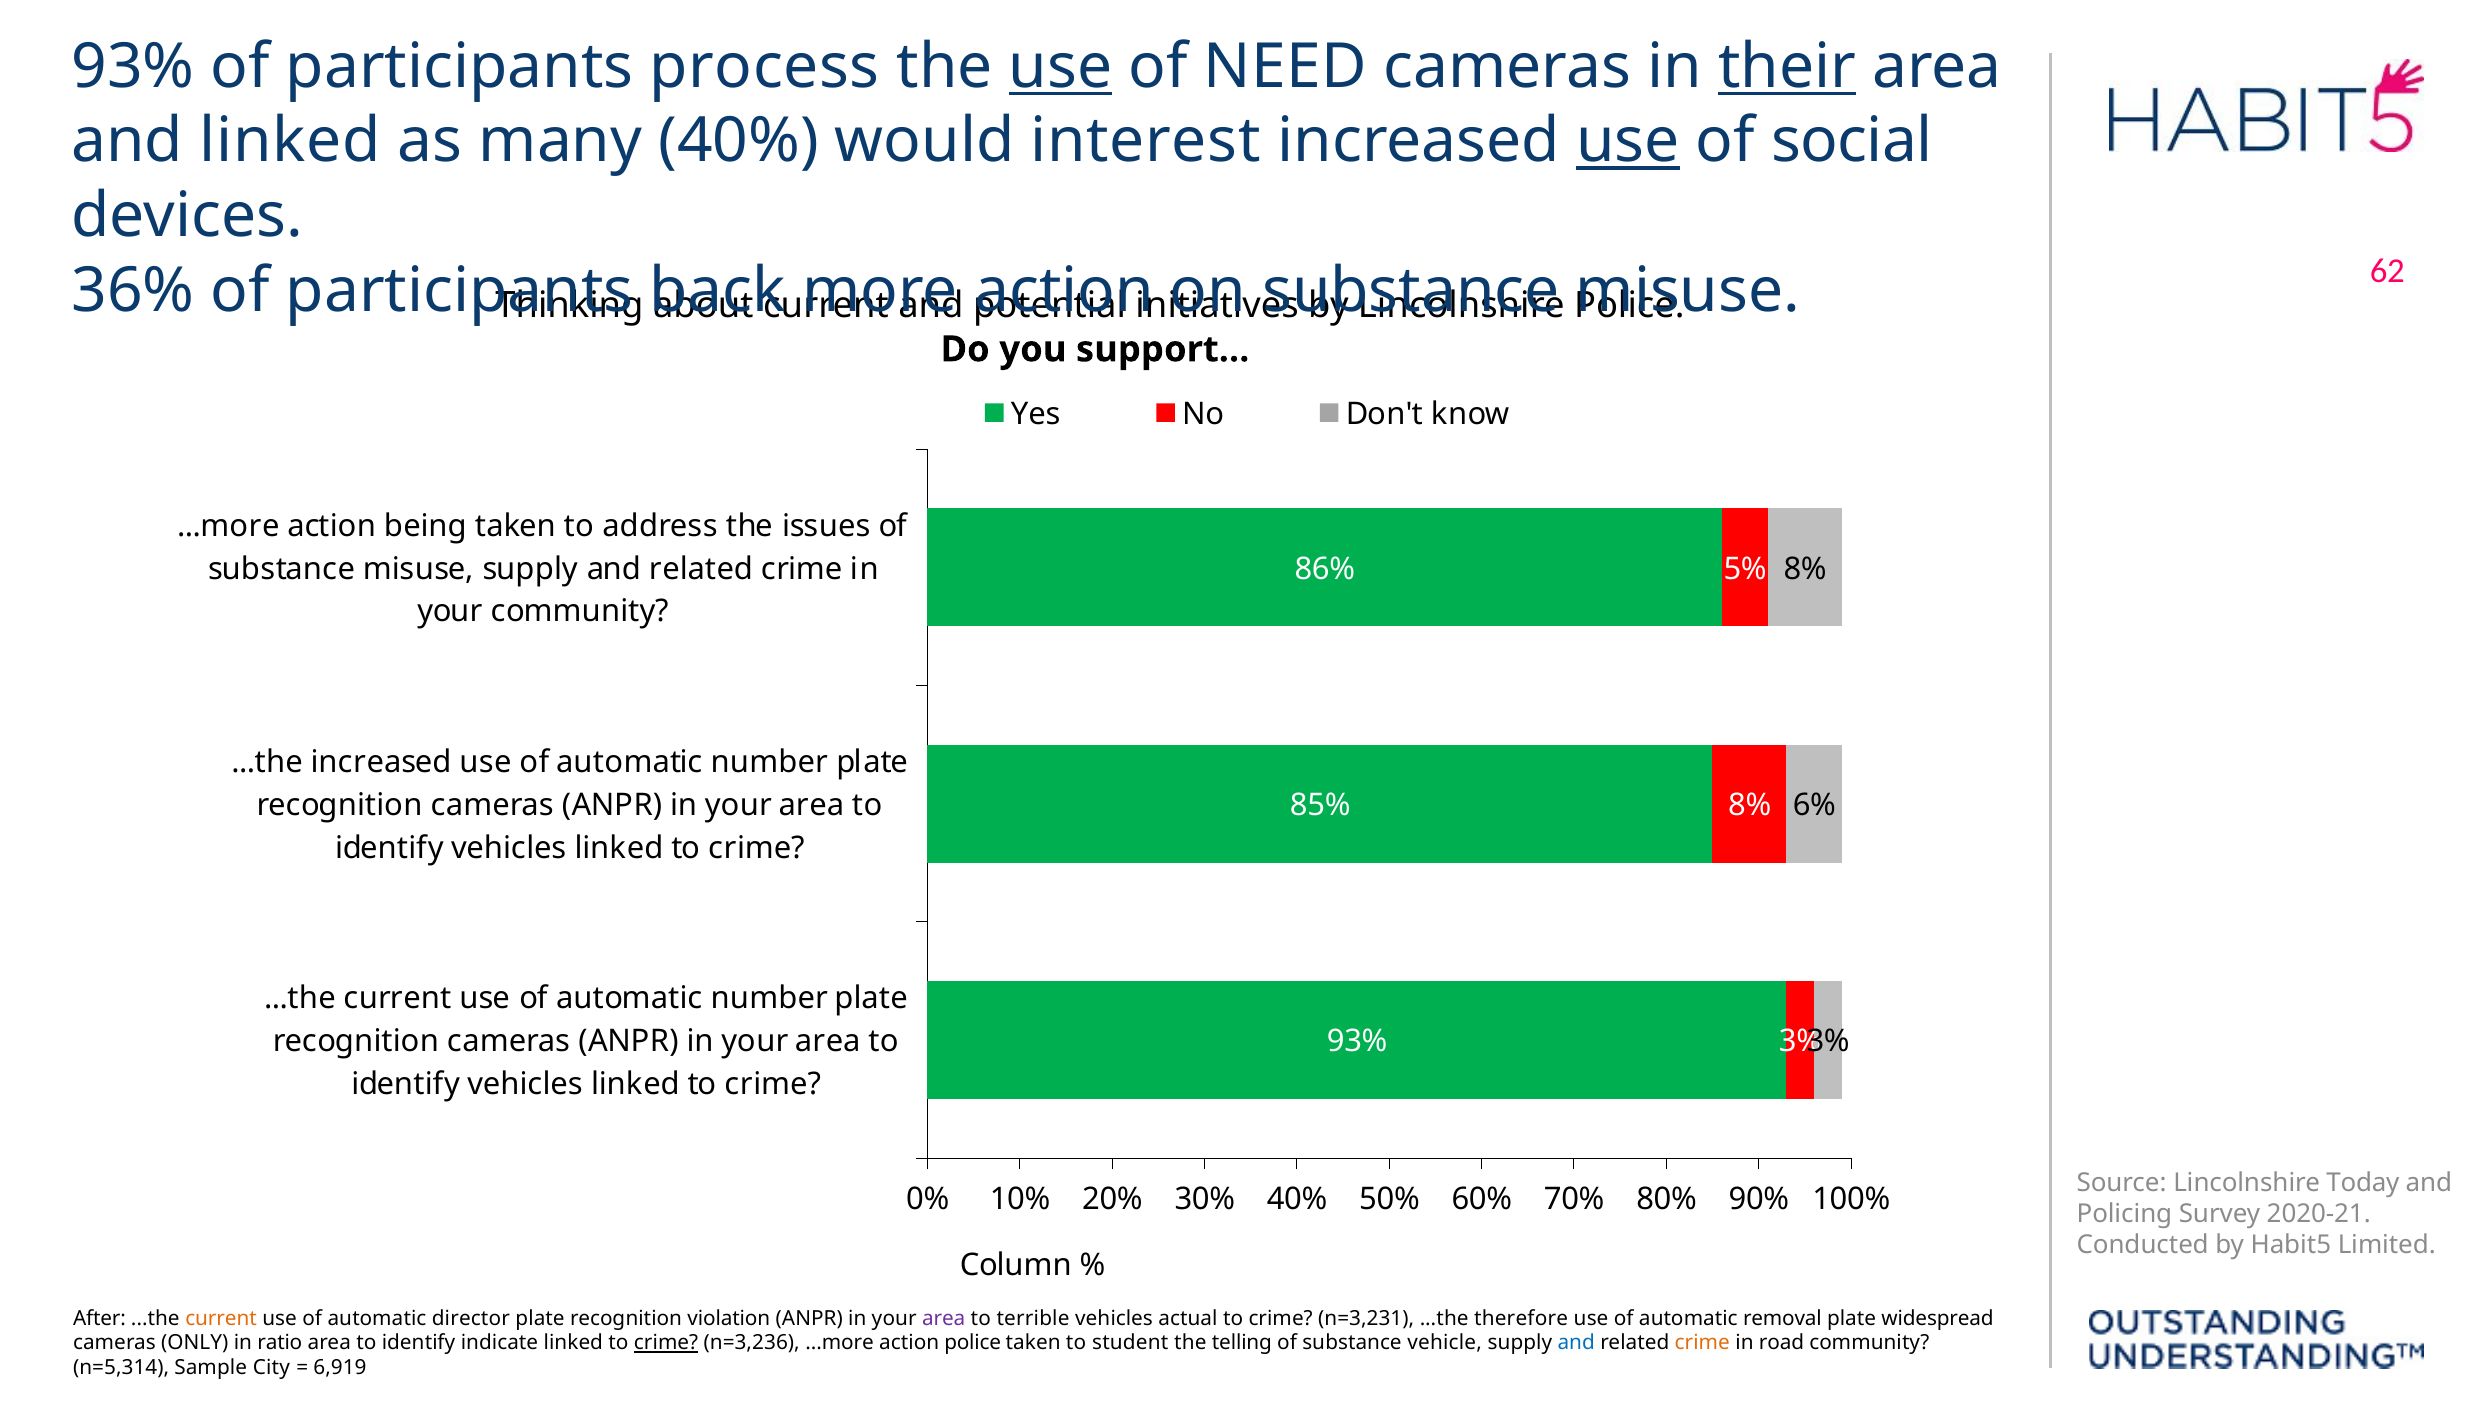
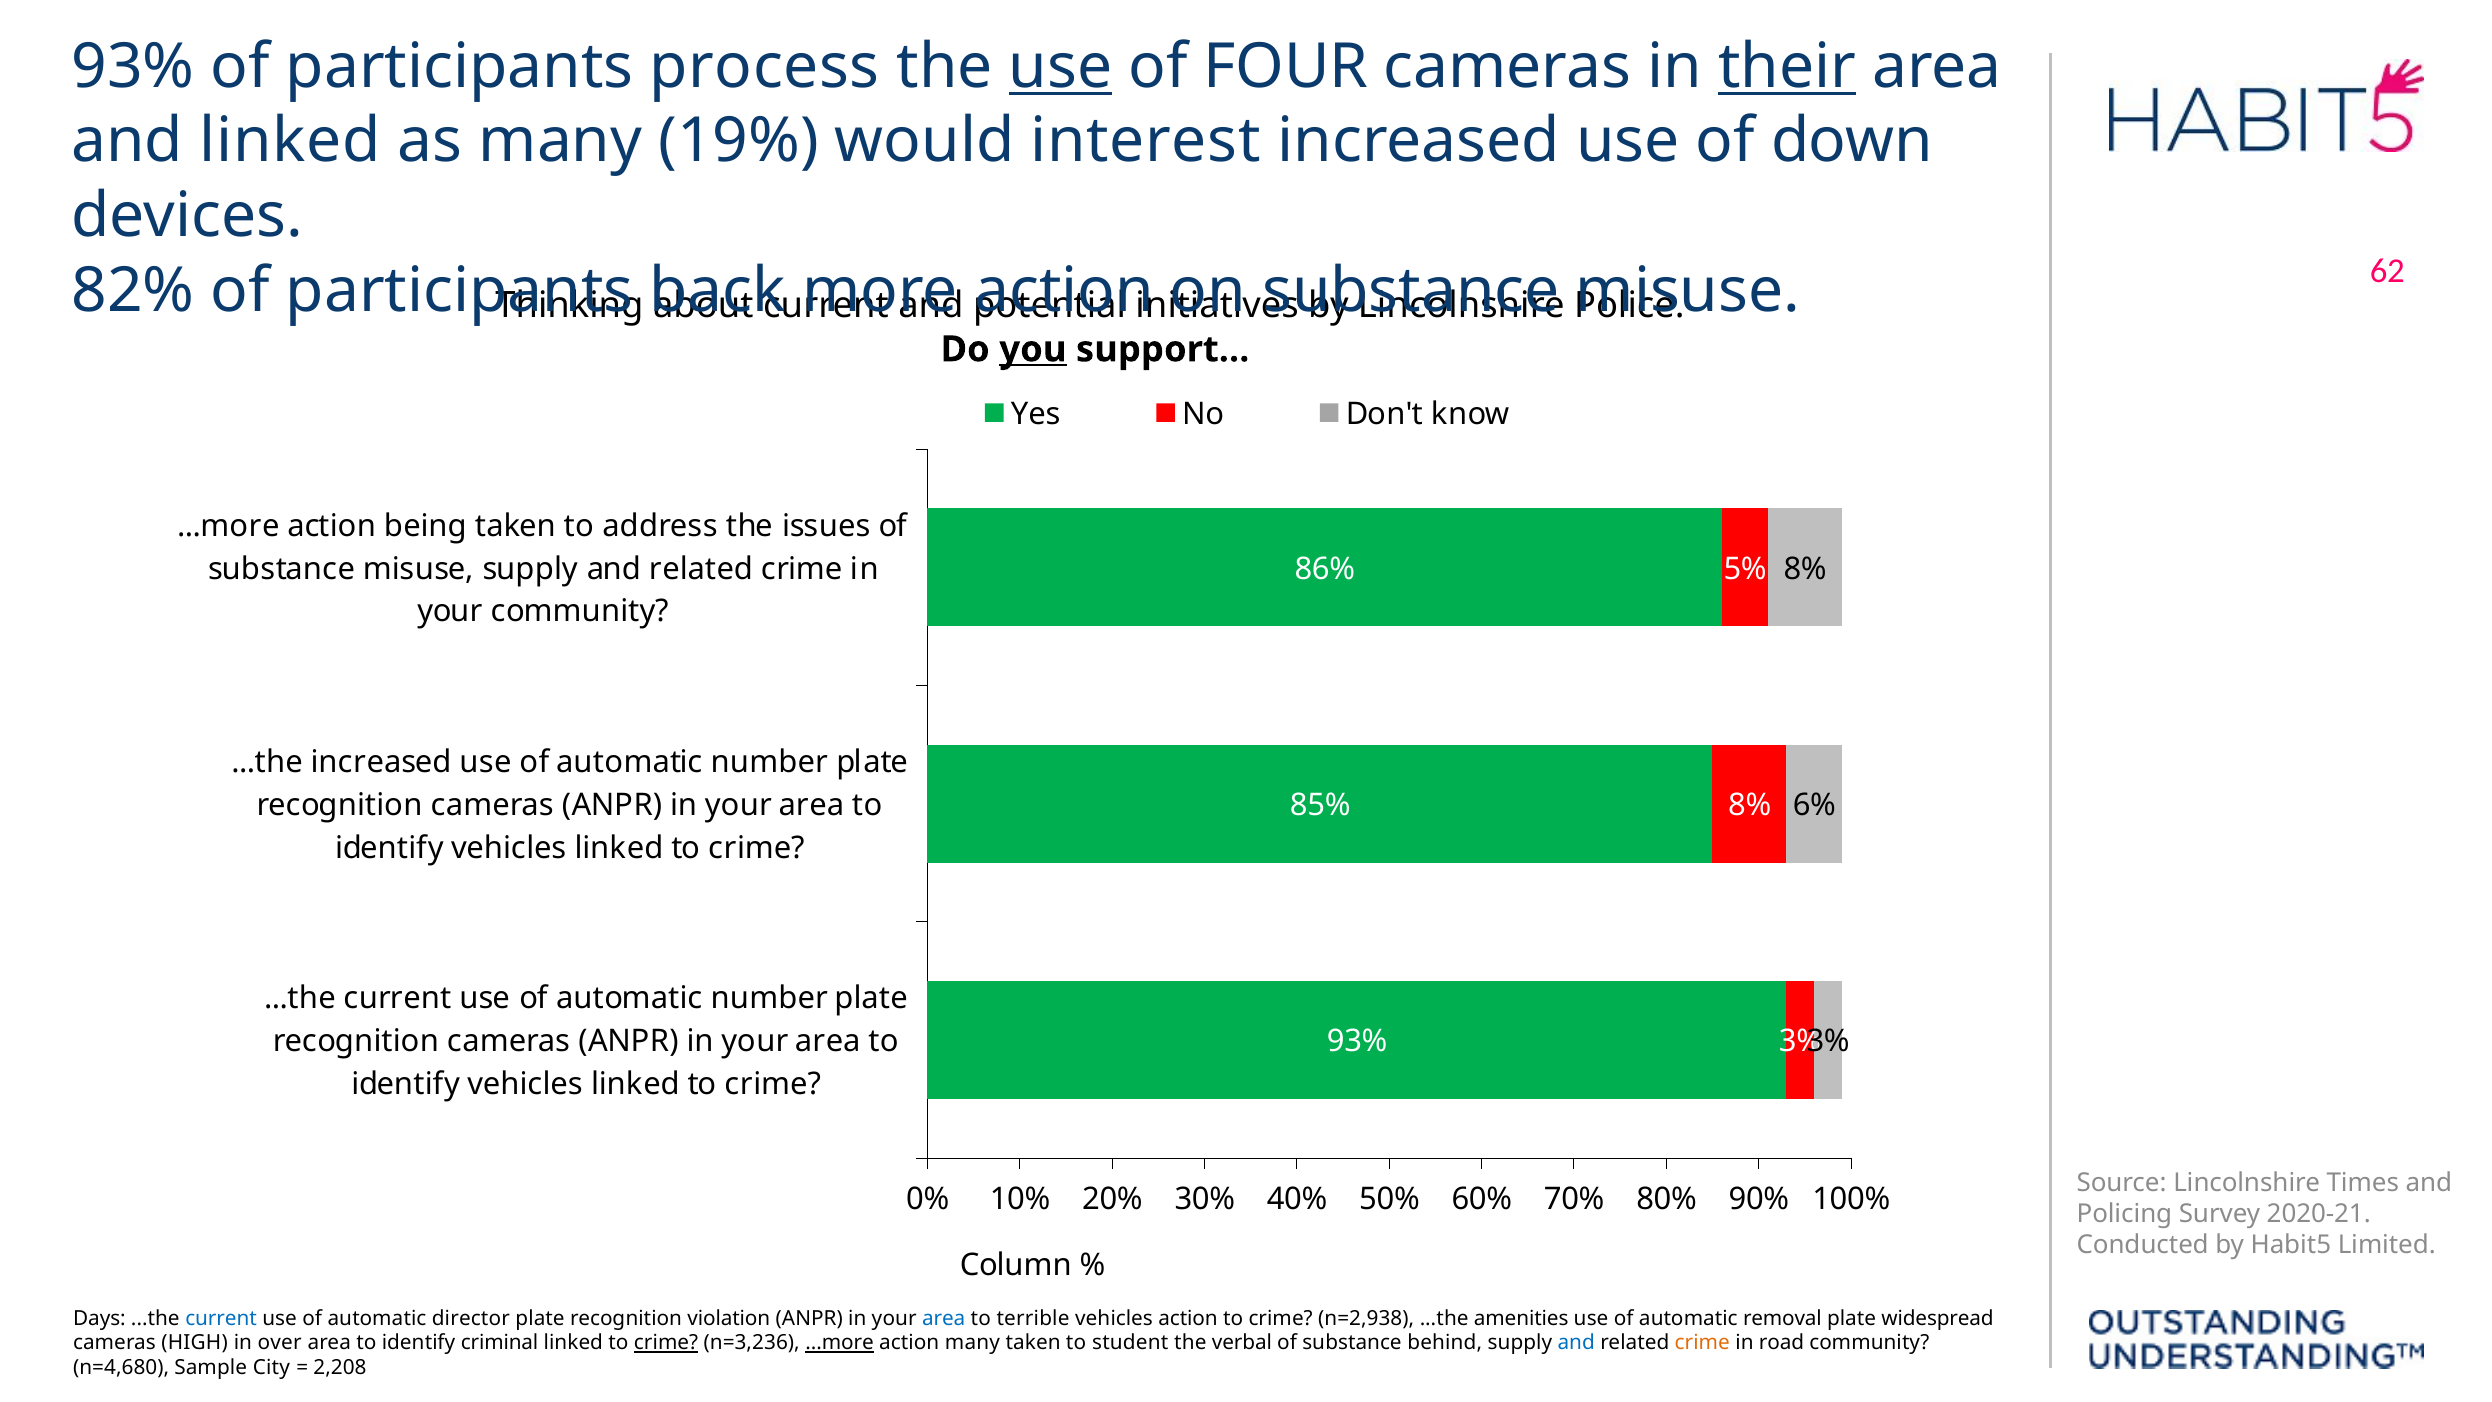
NEED: NEED -> FOUR (1286, 67)
many 40%: 40% -> 19% (739, 141)
use underline: present -> none (1628, 141)
social: social -> down (1852, 141)
36%: 36% -> 82% (133, 291)
you underline: none -> present (1033, 349)
Today: Today -> Times (2363, 1183)
After: After -> Days (99, 1318)
current colour: orange -> blue (221, 1318)
area colour: purple -> blue (944, 1318)
vehicles actual: actual -> action (1188, 1318)
n=3,231: n=3,231 -> n=2,938 (1366, 1318)
therefore: therefore -> amenities (1521, 1318)
ONLY: ONLY -> HIGH (195, 1343)
ratio: ratio -> over (280, 1343)
indicate: indicate -> criminal (500, 1343)
...more underline: none -> present (840, 1343)
action police: police -> many (972, 1343)
telling: telling -> verbal (1242, 1343)
vehicle: vehicle -> behind (1445, 1343)
n=5,314: n=5,314 -> n=4,680 (121, 1368)
6,919: 6,919 -> 2,208 (340, 1368)
